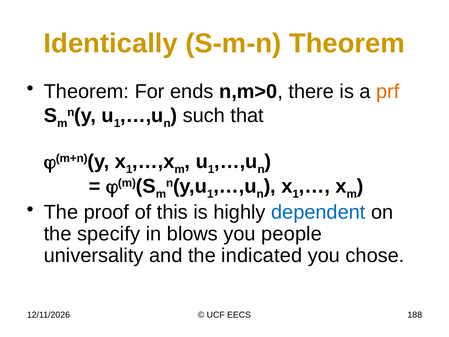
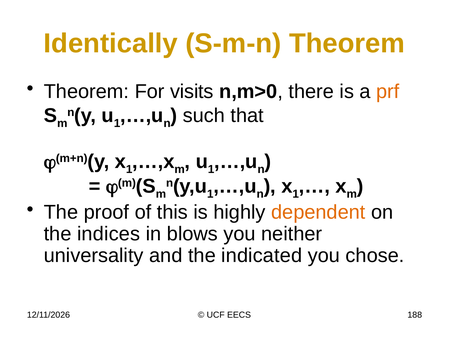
ends: ends -> visits (192, 91)
dependent colour: blue -> orange (318, 212)
specify: specify -> indices (109, 234)
people: people -> neither (292, 234)
